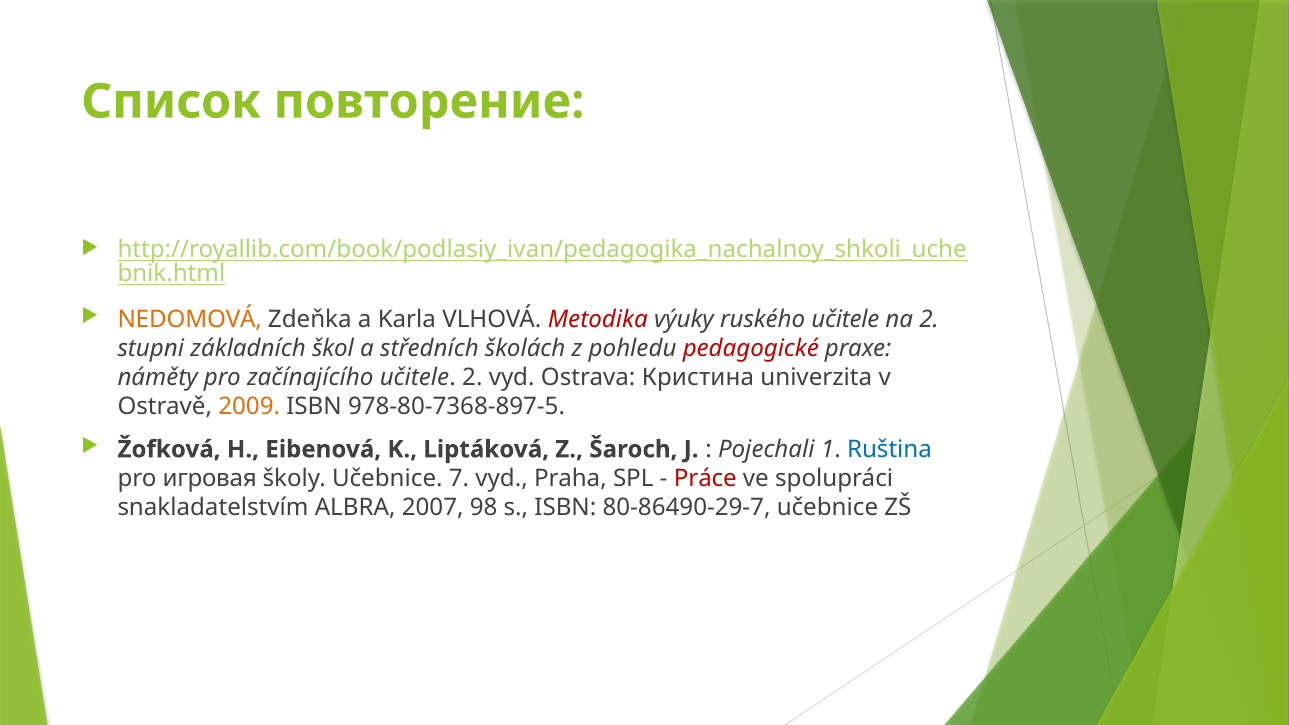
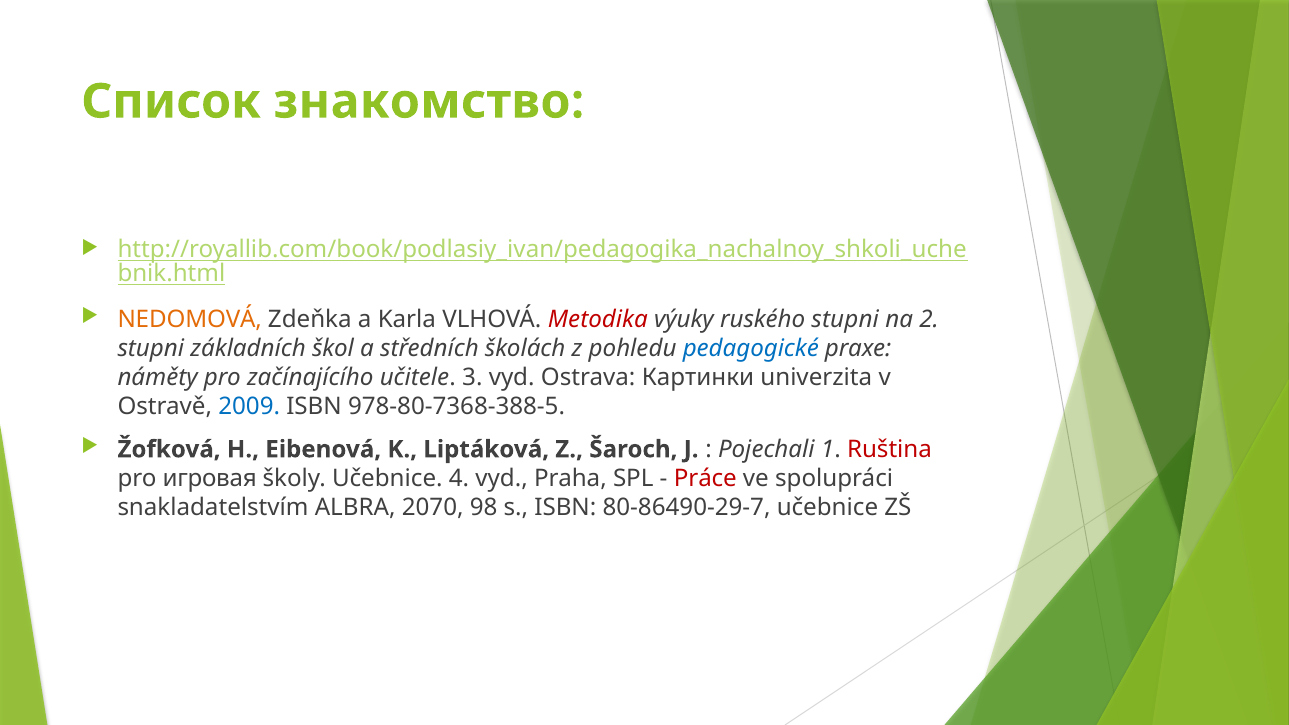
повторение: повторение -> знакомство (429, 102)
ruského učitele: učitele -> stupni (845, 320)
pedagogické colour: red -> blue (751, 349)
učitele 2: 2 -> 3 (472, 378)
Кристина: Кристина -> Картинки (698, 378)
2009 colour: orange -> blue (249, 407)
978-80-7368-897-5: 978-80-7368-897-5 -> 978-80-7368-388-5 (457, 407)
Ruština colour: blue -> red (889, 449)
7: 7 -> 4 (459, 478)
2007: 2007 -> 2070 (433, 507)
